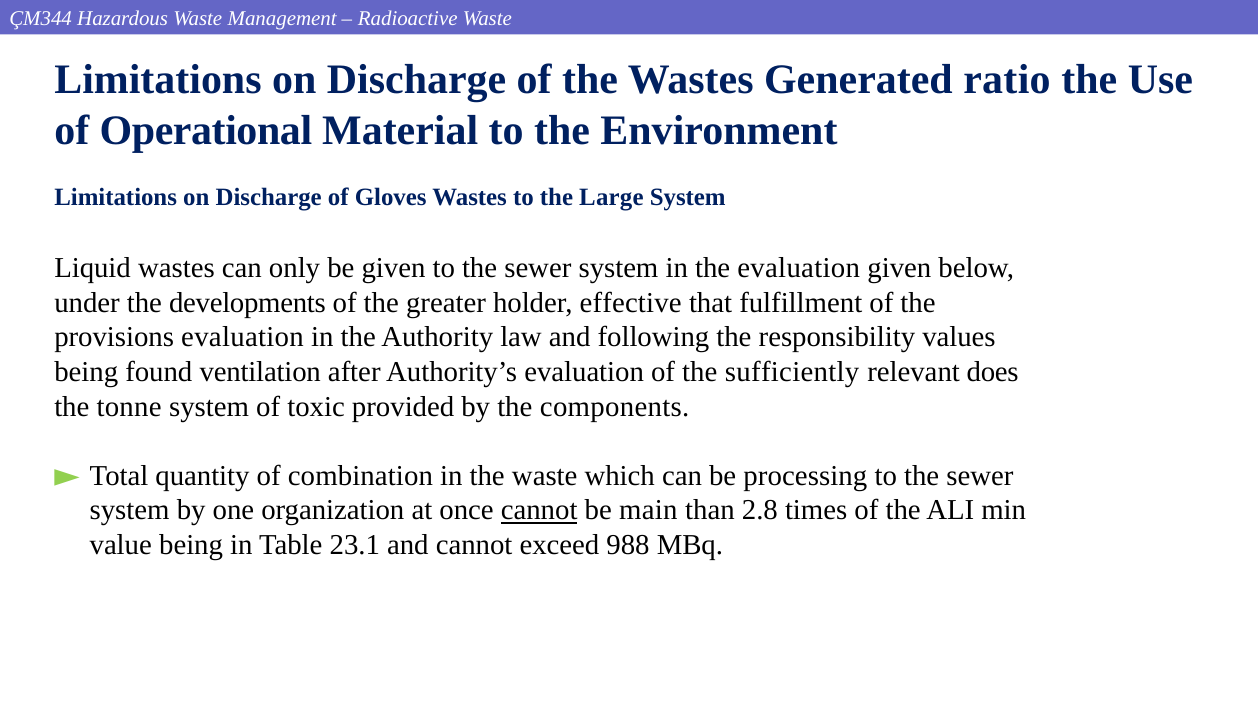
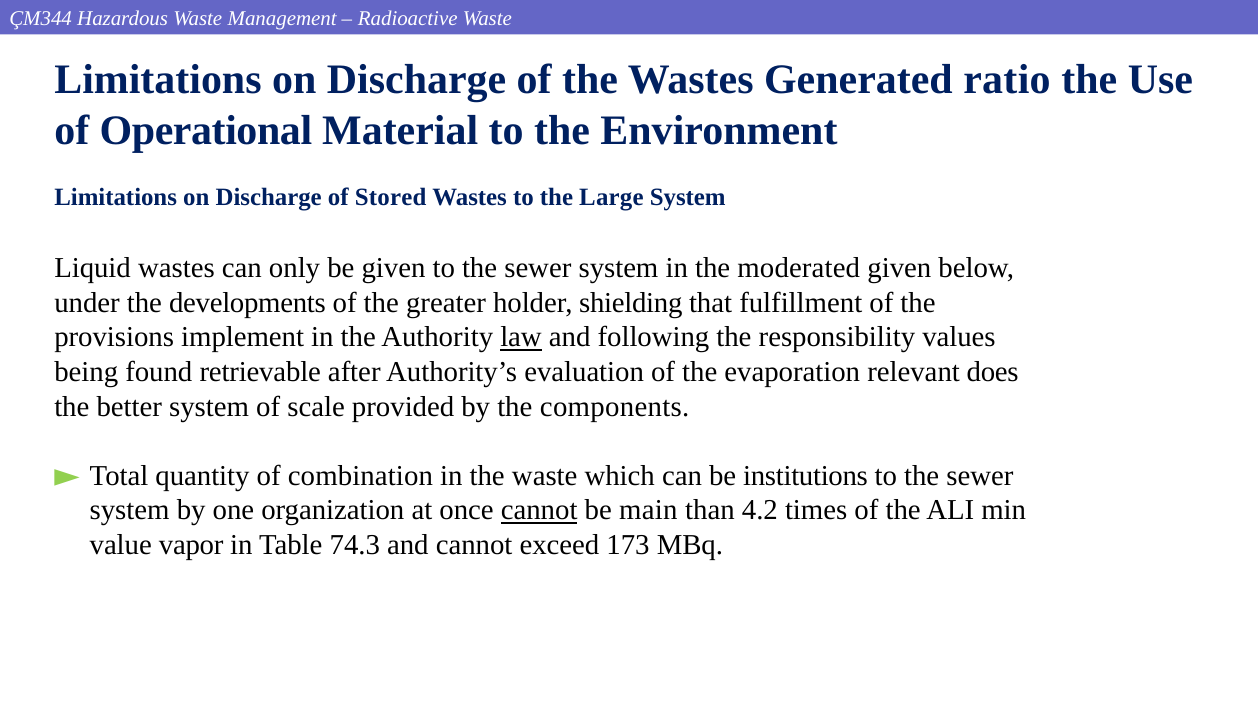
Gloves: Gloves -> Stored (391, 197)
the evaluation: evaluation -> moderated (799, 268)
effective: effective -> shielding (631, 303)
provisions evaluation: evaluation -> implement (243, 337)
law underline: none -> present (521, 337)
ventilation: ventilation -> retrievable (260, 372)
sufficiently: sufficiently -> evaporation (792, 372)
tonne: tonne -> better (129, 406)
toxic: toxic -> scale (316, 406)
processing: processing -> institutions (806, 475)
2.8: 2.8 -> 4.2 (760, 510)
value being: being -> vapor (191, 545)
23.1: 23.1 -> 74.3 (355, 545)
988: 988 -> 173 (628, 545)
